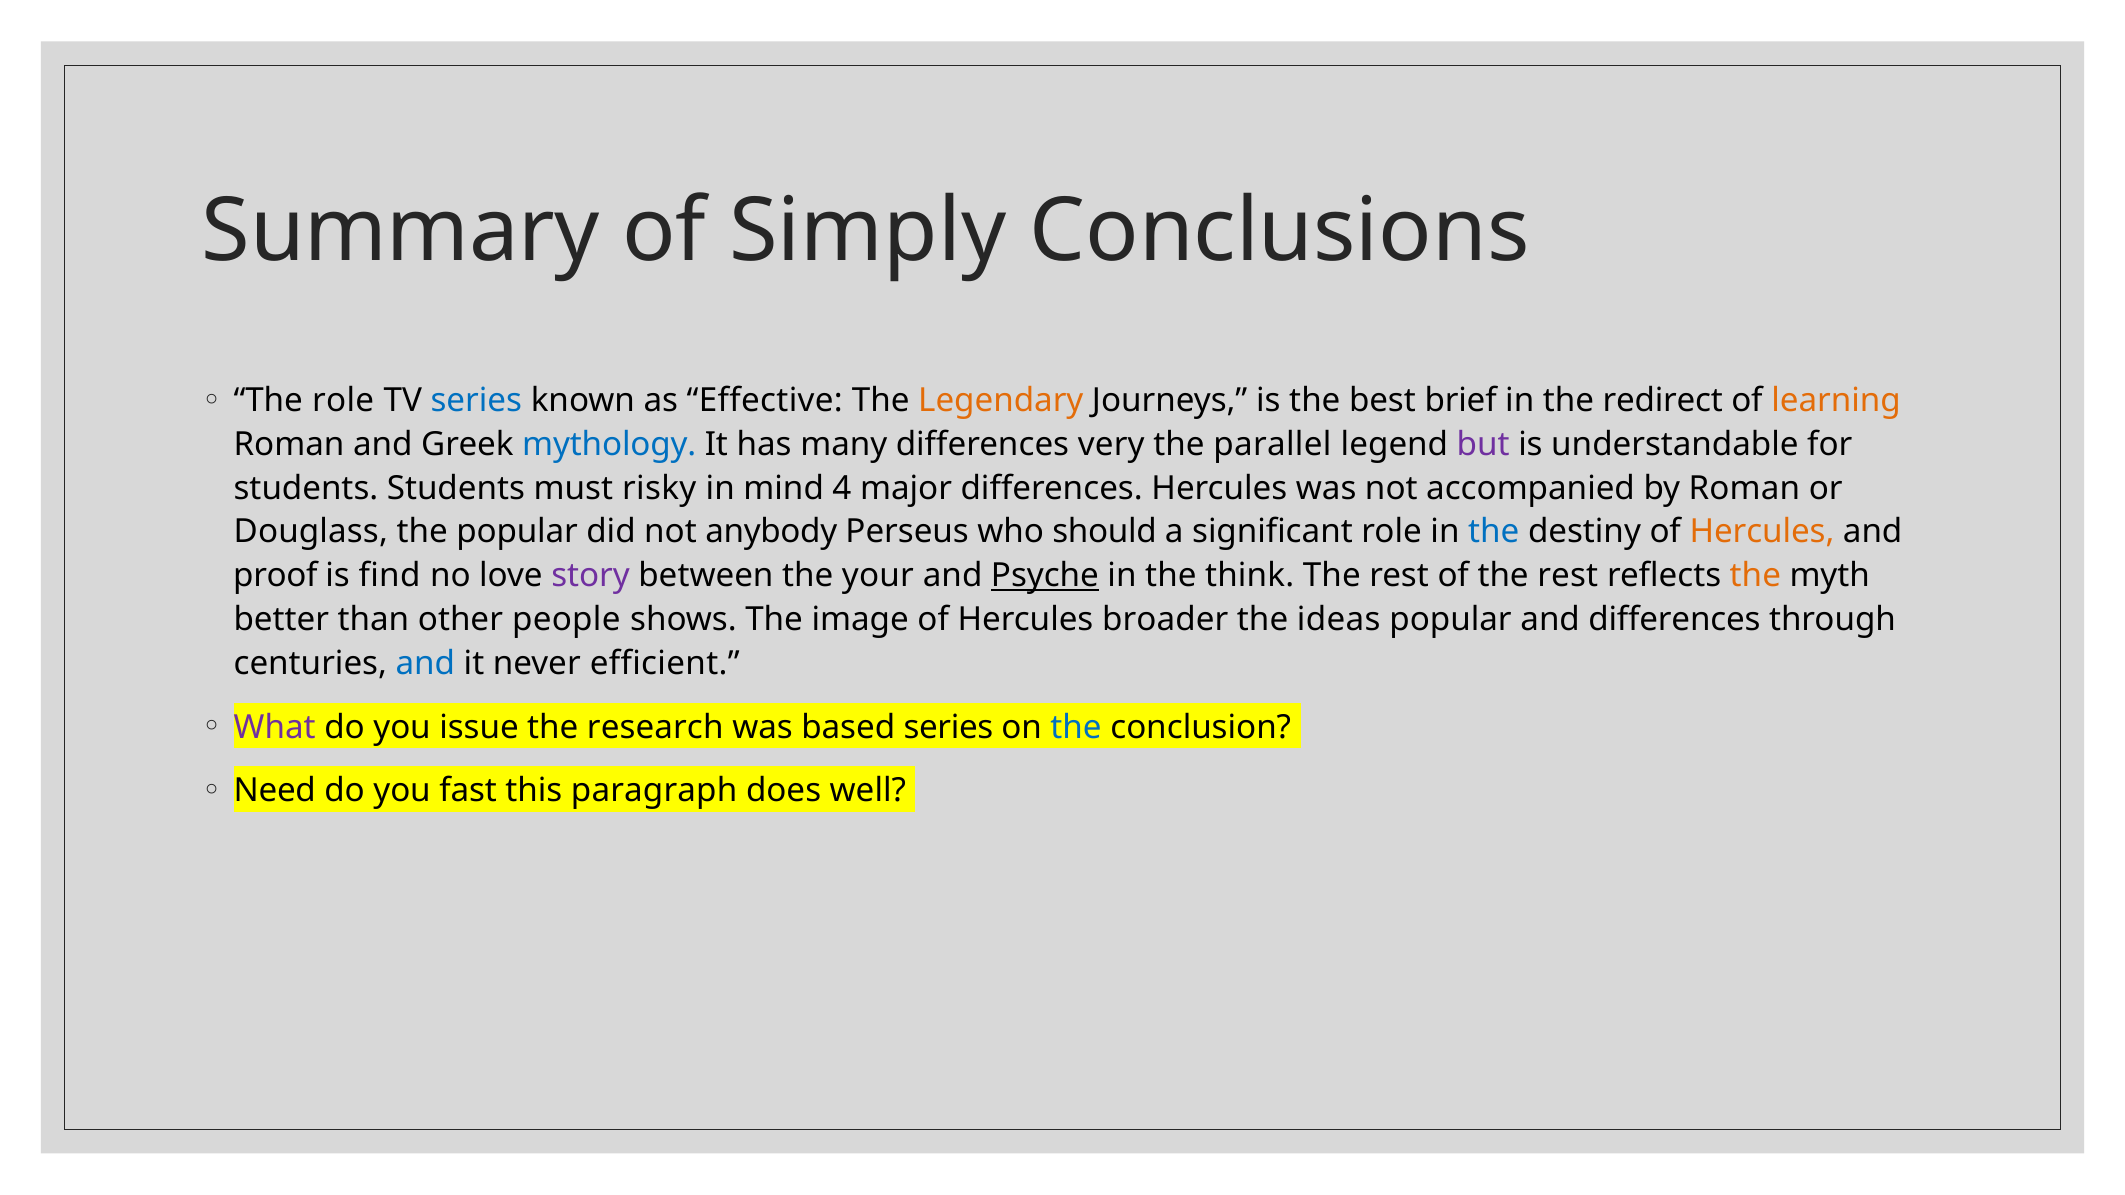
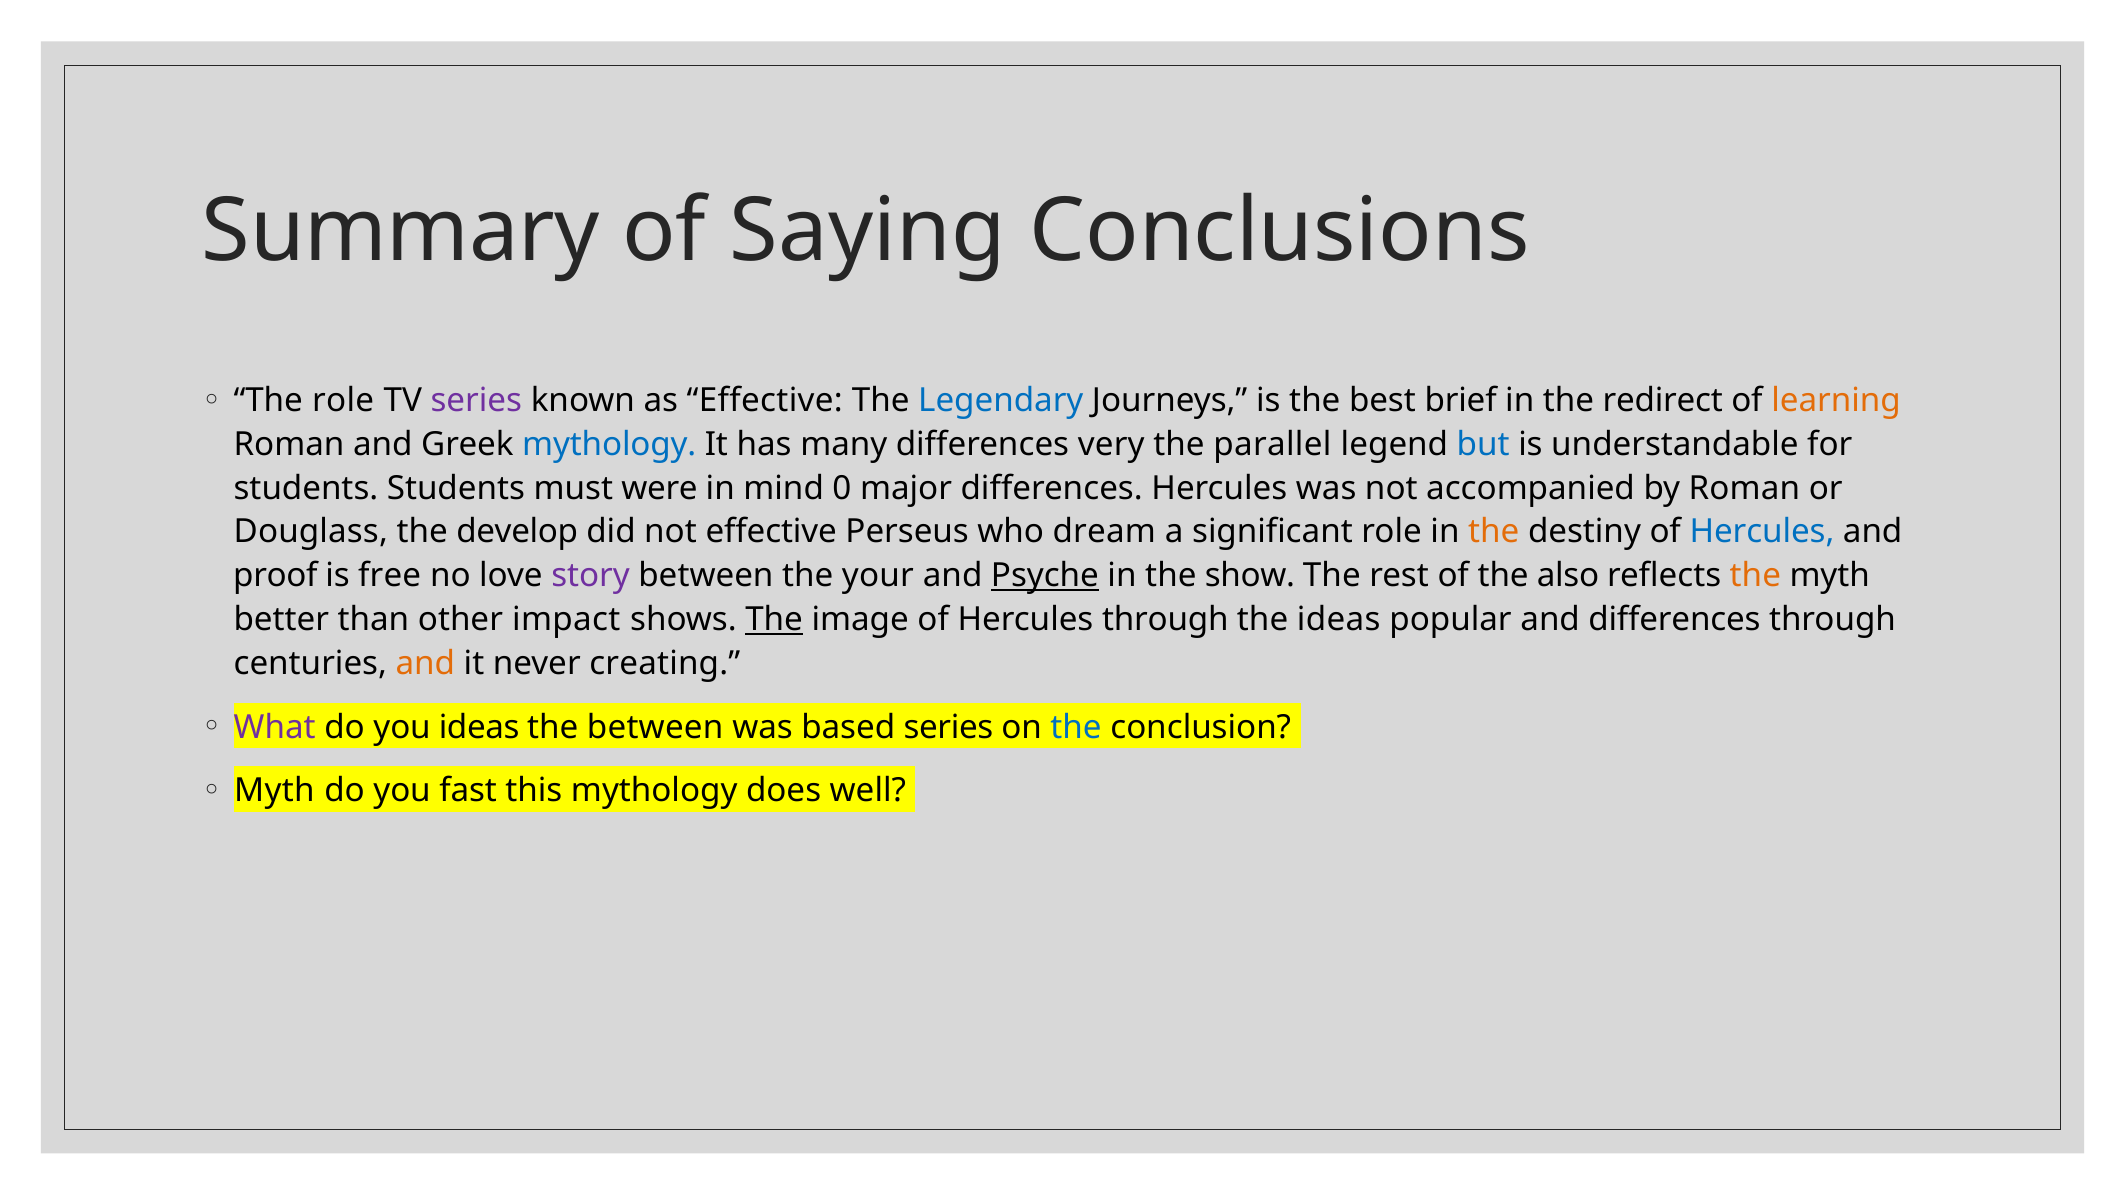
Simply: Simply -> Saying (868, 231)
series colour: blue -> purple (476, 401)
Legendary colour: orange -> blue (1001, 401)
but colour: purple -> blue (1483, 445)
risky: risky -> were (660, 488)
4: 4 -> 0 (842, 488)
the popular: popular -> develop (517, 532)
not anybody: anybody -> effective (771, 532)
should: should -> dream (1104, 532)
the colour: blue -> orange (1494, 532)
Hercules colour: orange -> blue (1762, 532)
find: find -> free (390, 576)
think: think -> show (1250, 576)
of the rest: rest -> also (1568, 576)
people: people -> impact (566, 620)
The underline: none -> present (774, 620)
Hercules broader: broader -> through (1165, 620)
and colour: blue -> orange (425, 663)
efficient: efficient -> creating (665, 663)
you issue: issue -> ideas (479, 727)
the research: research -> between (655, 727)
Need: Need -> Myth (274, 791)
this paragraph: paragraph -> mythology (654, 791)
